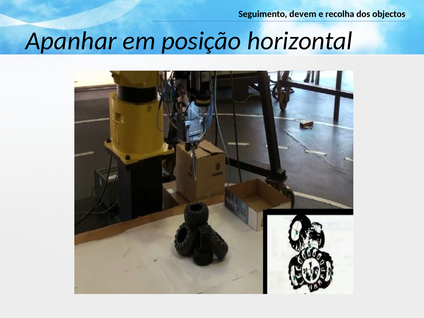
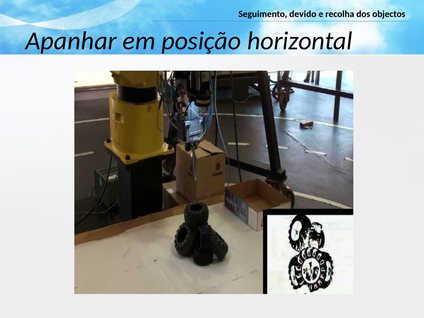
devem: devem -> devido (303, 14)
